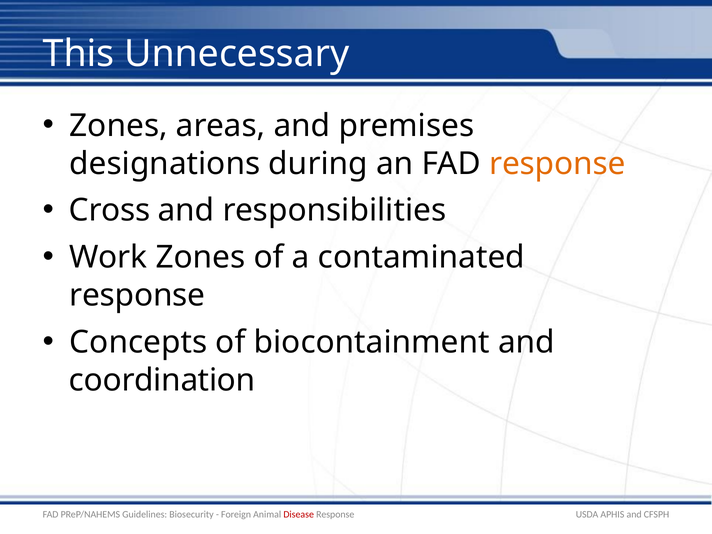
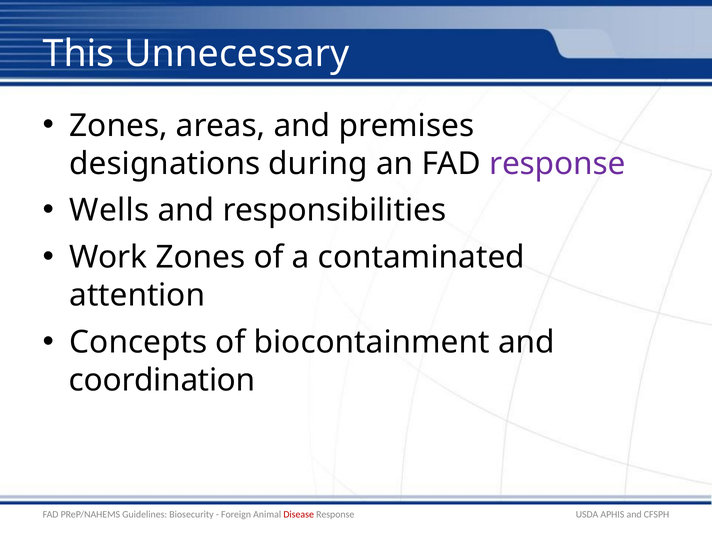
response colour: orange -> purple (557, 164)
Cross: Cross -> Wells (109, 211)
response: response -> attention (137, 295)
